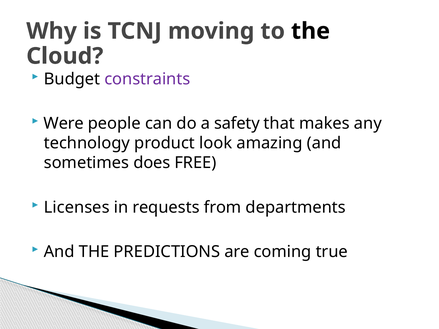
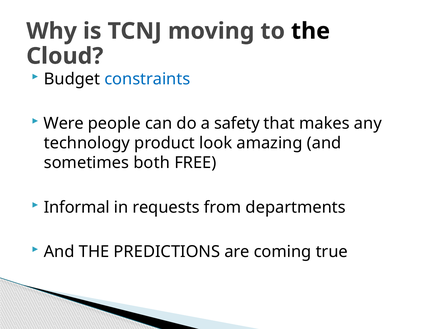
constraints colour: purple -> blue (147, 79)
does: does -> both (152, 163)
Licenses: Licenses -> Informal (77, 207)
